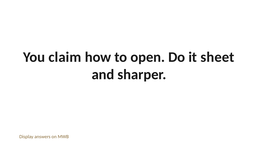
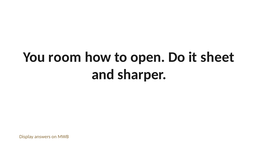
claim: claim -> room (65, 57)
